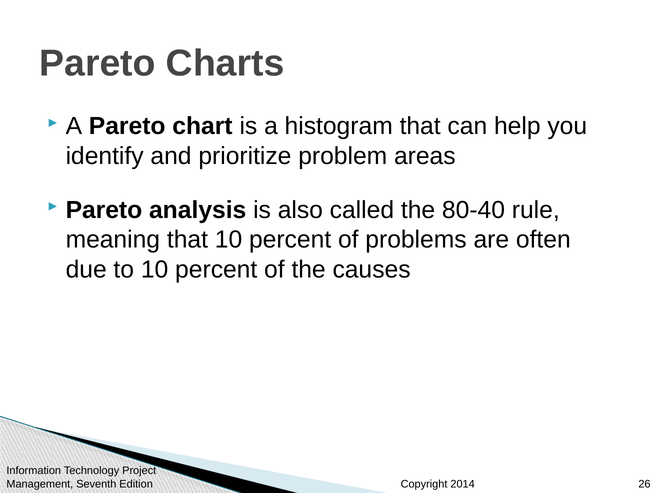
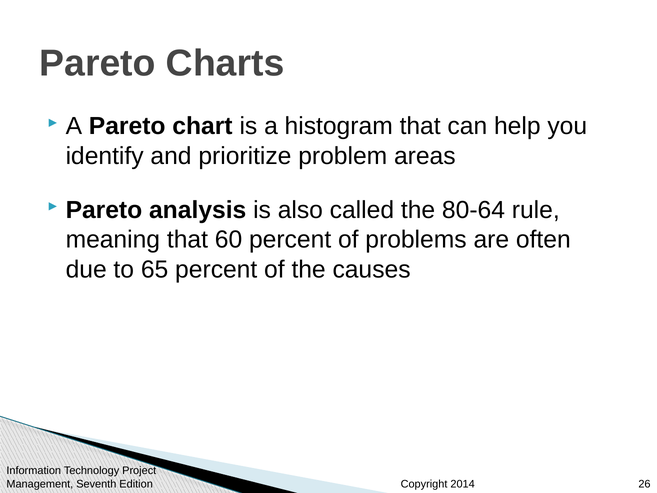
80-40: 80-40 -> 80-64 (473, 210)
that 10: 10 -> 60 (229, 240)
to 10: 10 -> 65 (155, 269)
